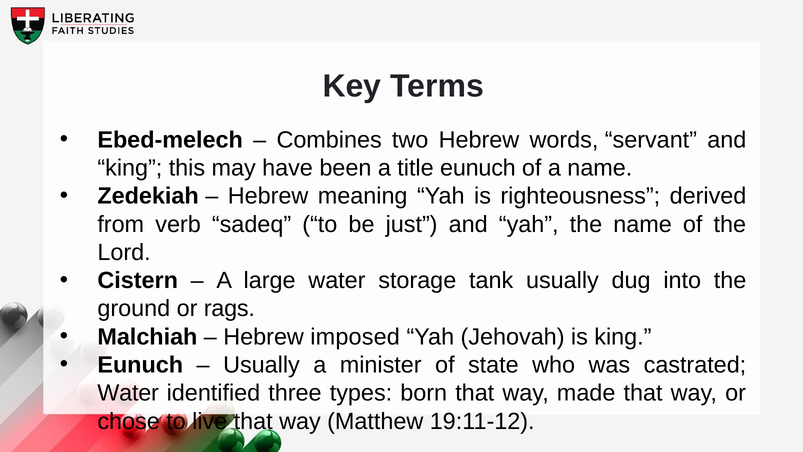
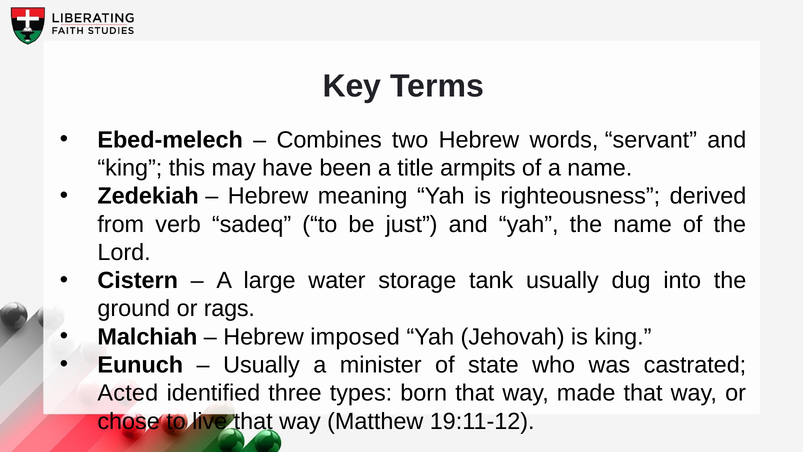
title eunuch: eunuch -> armpits (478, 168)
Water: Water -> Acted (128, 393)
